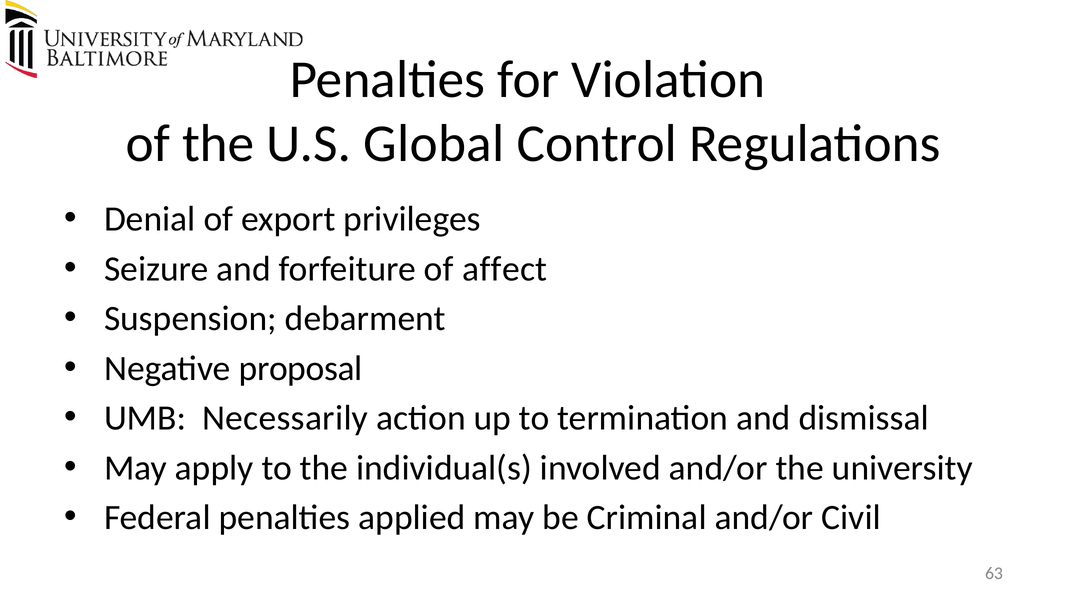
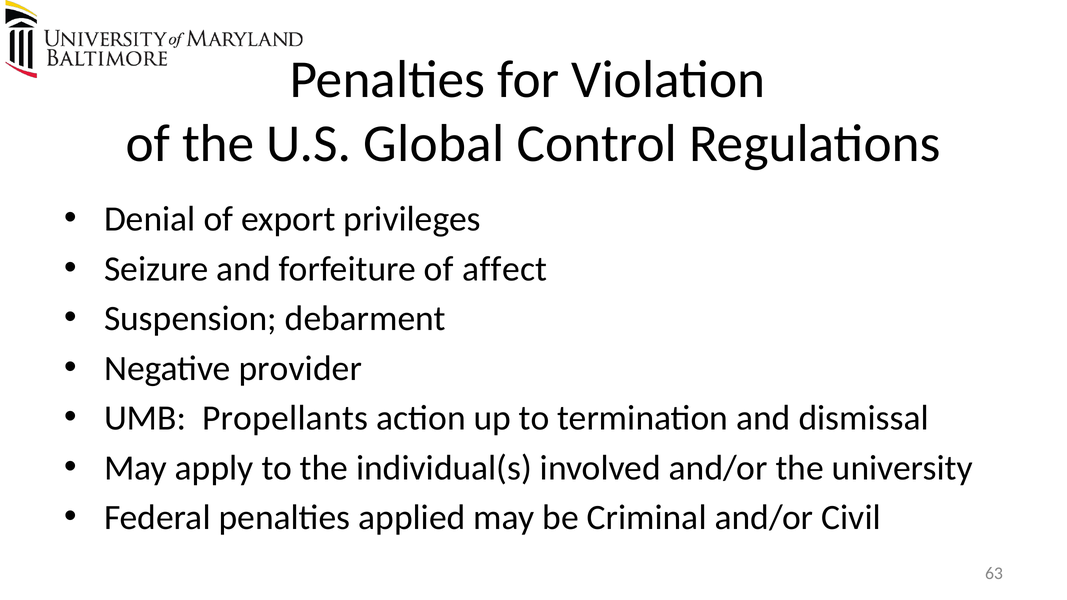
proposal: proposal -> provider (300, 369)
Necessarily: Necessarily -> Propellants (285, 418)
